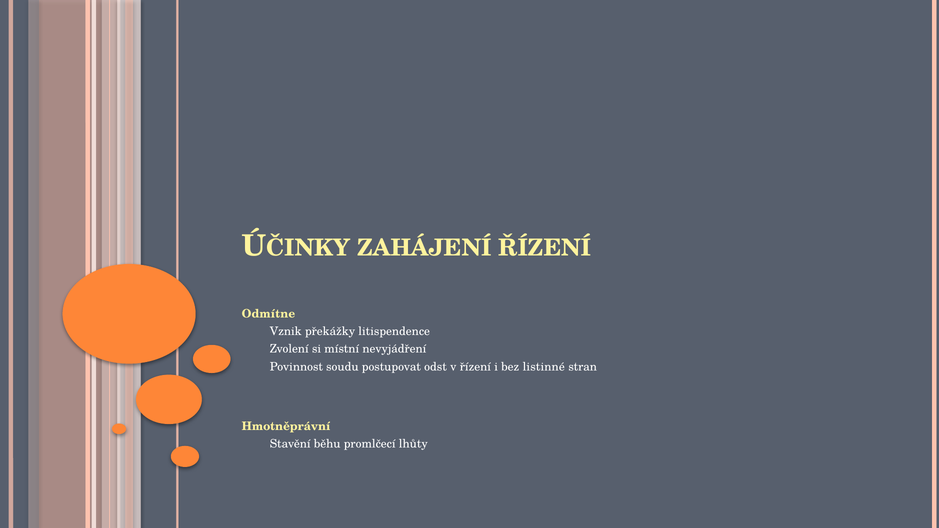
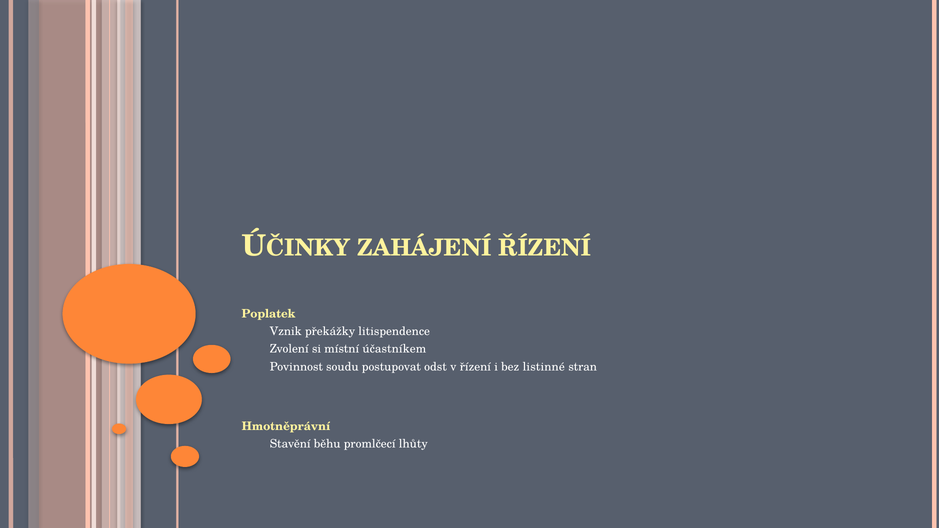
Odmítne: Odmítne -> Poplatek (269, 314)
nevyjádření: nevyjádření -> účastníkem (394, 349)
